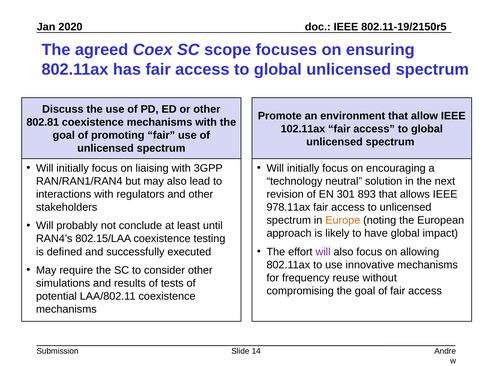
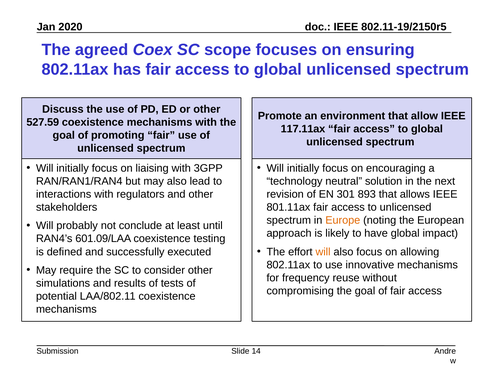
802.81: 802.81 -> 527.59 (43, 122)
102.11ax: 102.11ax -> 117.11ax (303, 129)
978.11ax: 978.11ax -> 801.11ax (288, 207)
802.15/LAA: 802.15/LAA -> 601.09/LAA (103, 239)
will colour: purple -> orange (323, 252)
